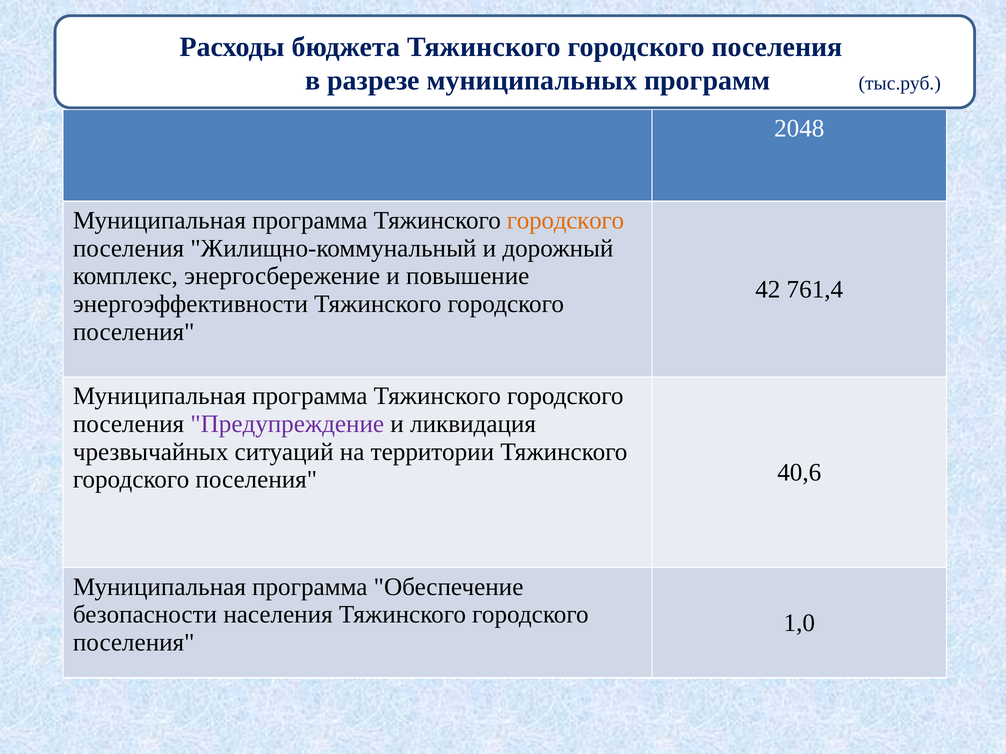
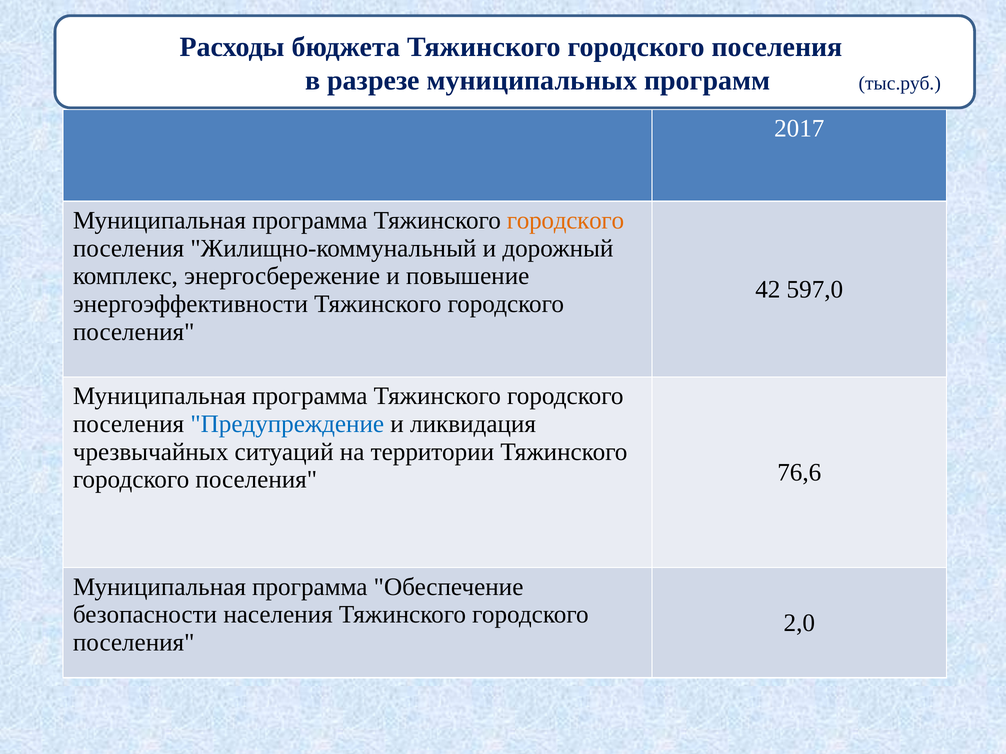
2048: 2048 -> 2017 (799, 129)
761,4: 761,4 -> 597,0 (815, 290)
Предупреждение colour: purple -> blue (287, 424)
40,6: 40,6 -> 76,6 (799, 473)
1,0: 1,0 -> 2,0 (799, 623)
